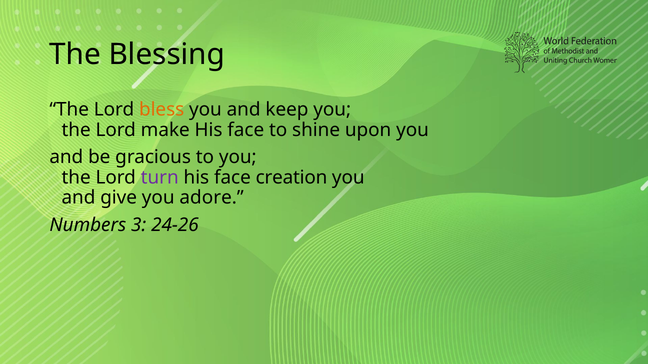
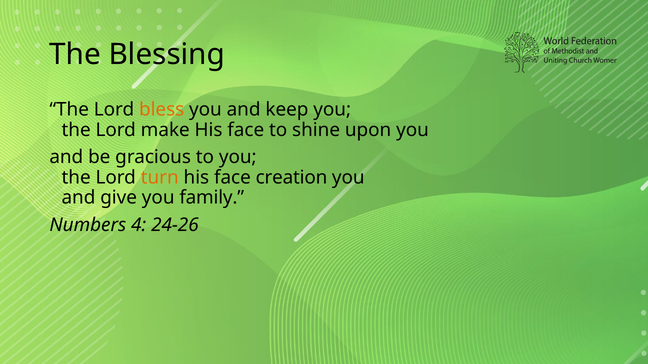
turn colour: purple -> orange (160, 178)
adore: adore -> family (212, 198)
3: 3 -> 4 (139, 225)
